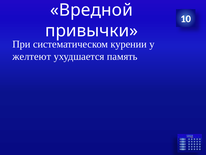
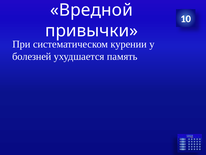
желтеют: желтеют -> болезней (32, 56)
